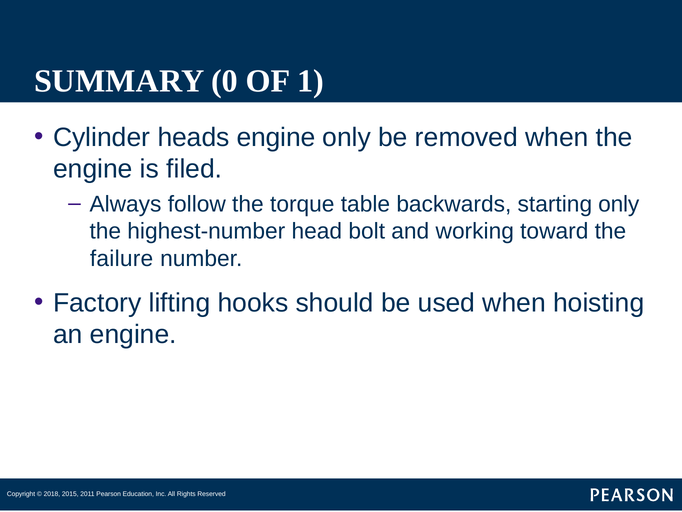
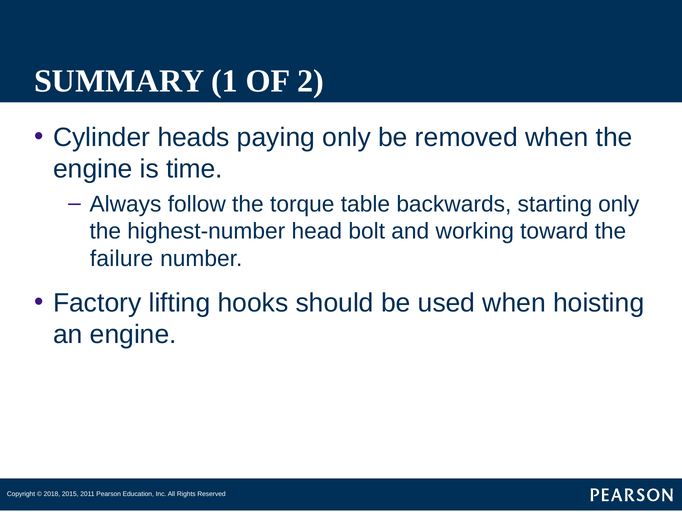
0: 0 -> 1 (225, 81)
1: 1 -> 2 (311, 81)
heads engine: engine -> paying (276, 137)
filed: filed -> time (194, 169)
